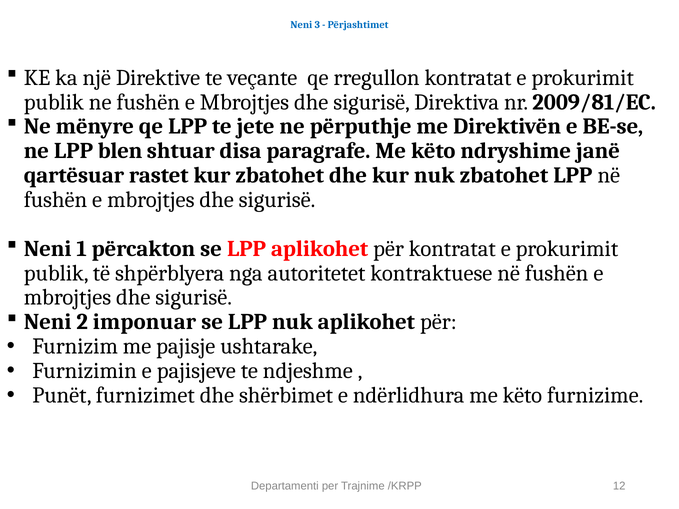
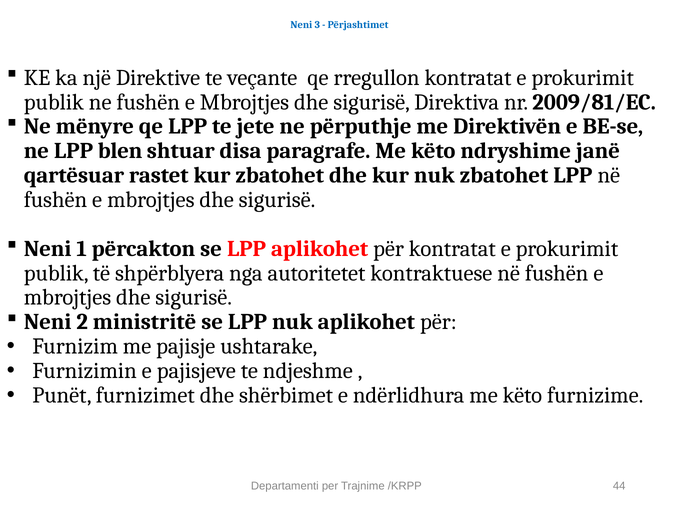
imponuar: imponuar -> ministritë (145, 322)
12: 12 -> 44 (619, 486)
